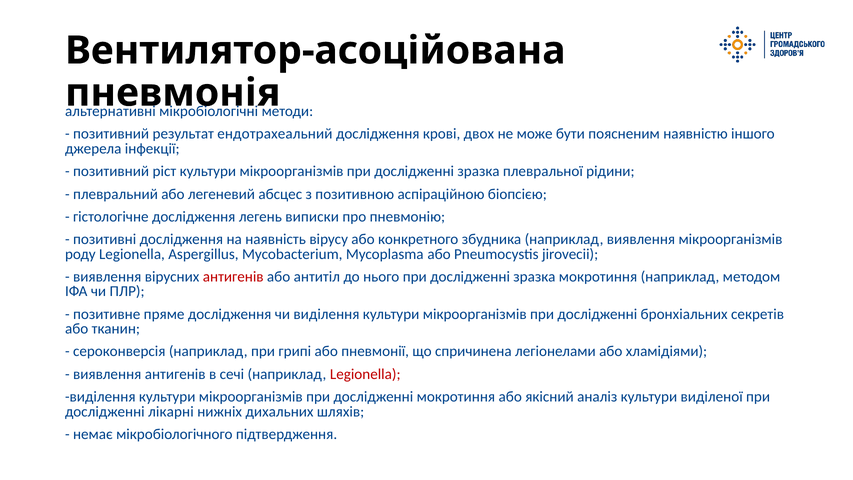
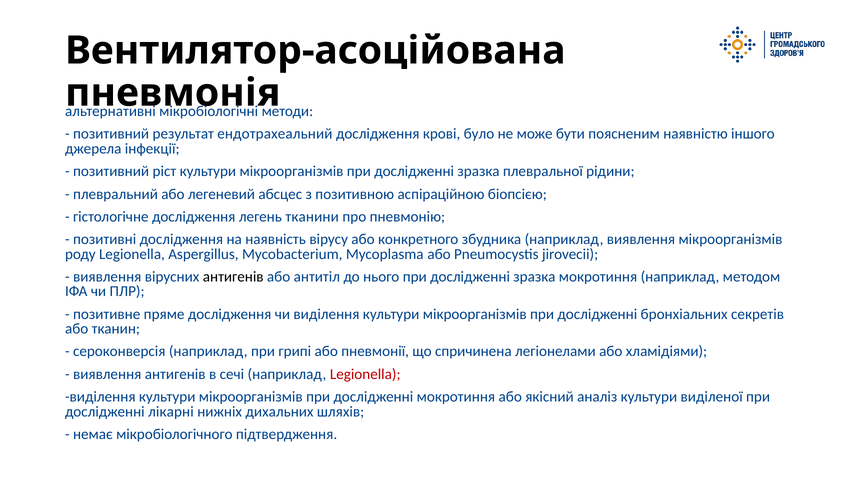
двох: двох -> було (479, 134)
виписки: виписки -> тканини (312, 217)
антигенів colour: red -> black (233, 277)
